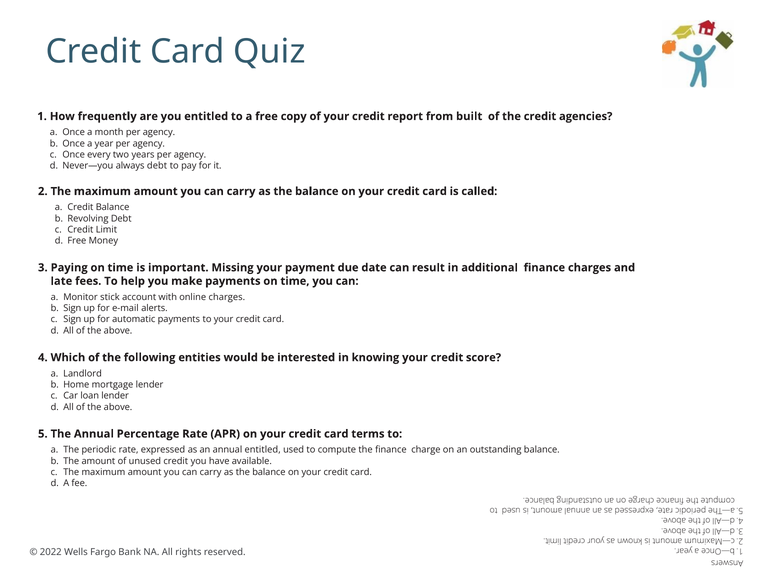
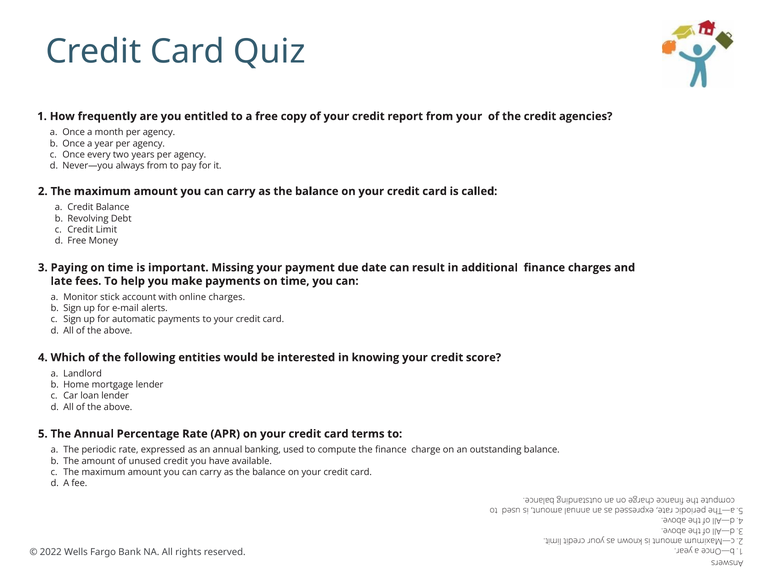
from built: built -> your (469, 116)
always debt: debt -> from (157, 166)
annual entitled: entitled -> banking (263, 450)
